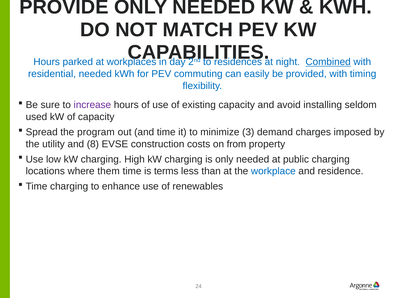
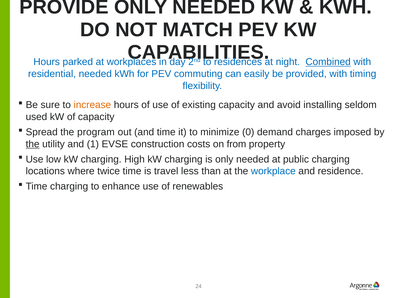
increase colour: purple -> orange (92, 105)
3: 3 -> 0 (248, 132)
the underline: none -> present (33, 144)
8: 8 -> 1 (93, 144)
them: them -> twice (109, 171)
terms: terms -> travel (166, 171)
